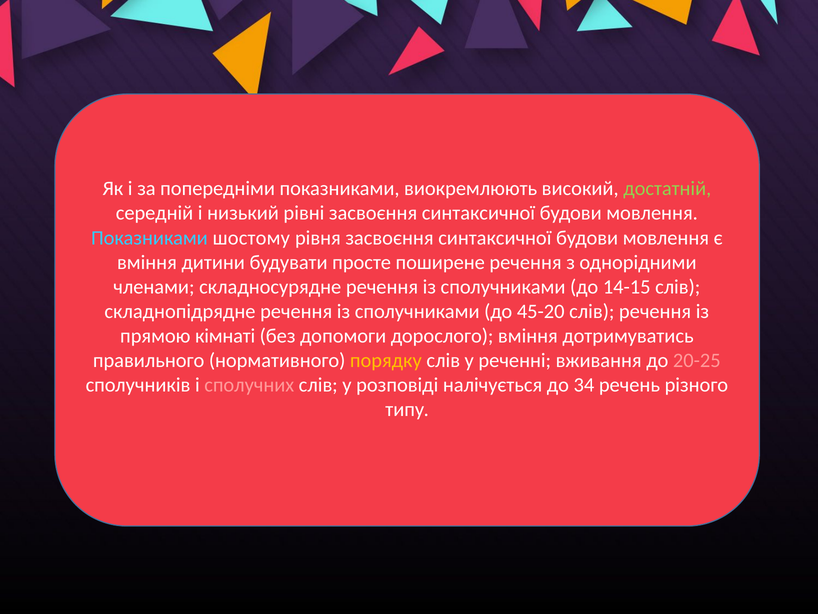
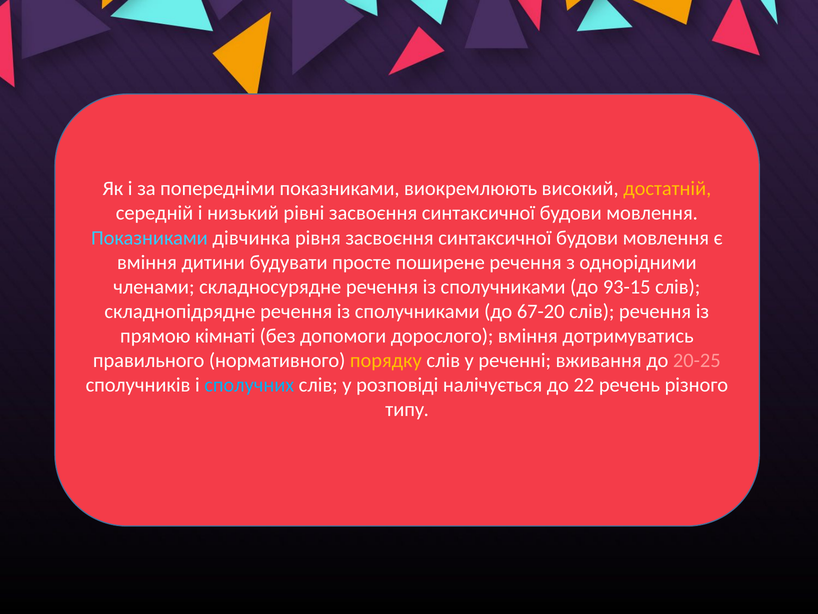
достатній colour: light green -> yellow (667, 189)
шостому: шостому -> дівчинка (251, 238)
14-15: 14-15 -> 93-15 (627, 287)
45-20: 45-20 -> 67-20 (541, 311)
сполучних colour: pink -> light blue (249, 385)
34: 34 -> 22 (584, 385)
